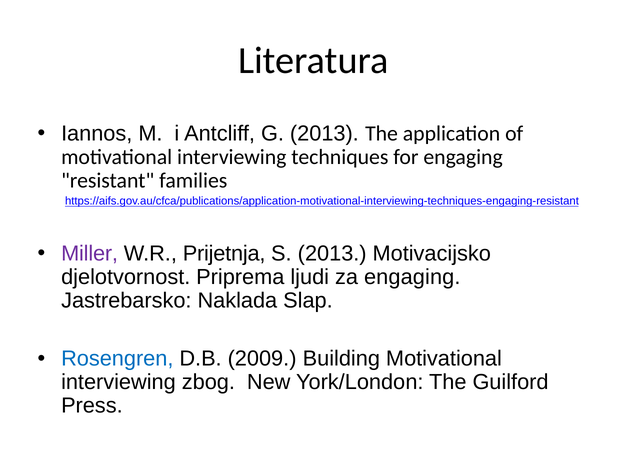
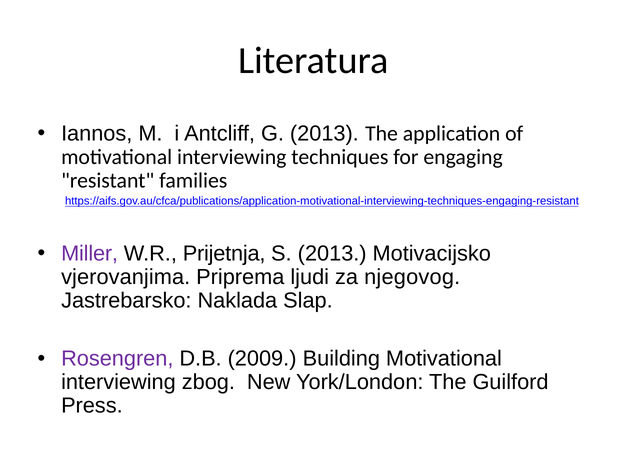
djelotvornost: djelotvornost -> vjerovanjima (126, 277)
za engaging: engaging -> njegovog (412, 277)
Rosengren colour: blue -> purple (117, 359)
